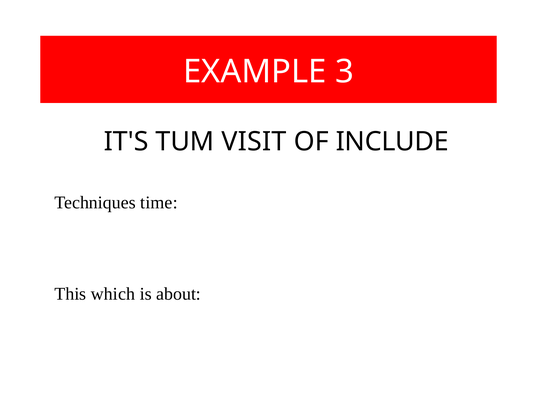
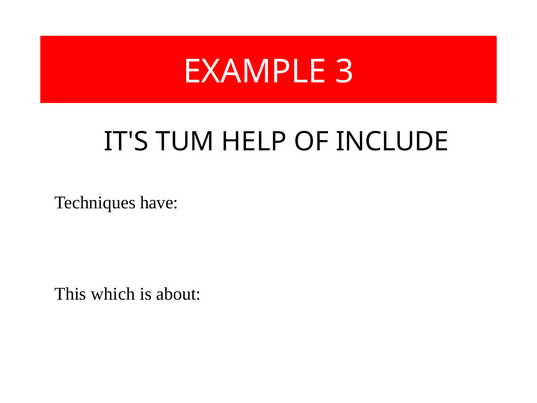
VISIT: VISIT -> HELP (254, 141)
time: time -> have (159, 203)
